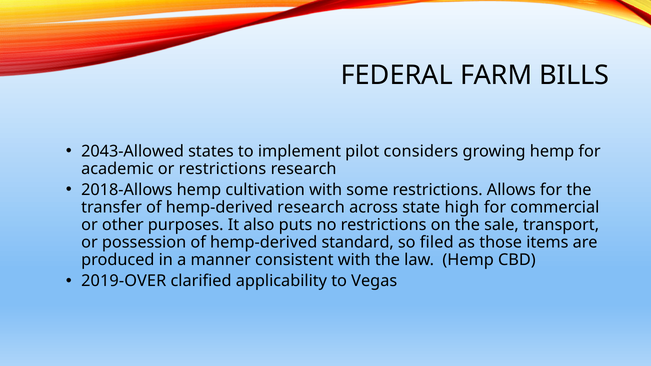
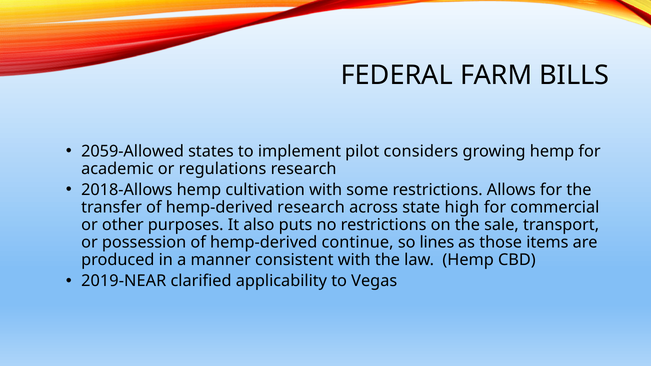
2043-Allowed: 2043-Allowed -> 2059-Allowed (133, 151)
or restrictions: restrictions -> regulations (222, 169)
standard: standard -> continue (358, 242)
filed: filed -> lines (437, 242)
2019-OVER: 2019-OVER -> 2019-NEAR (124, 281)
